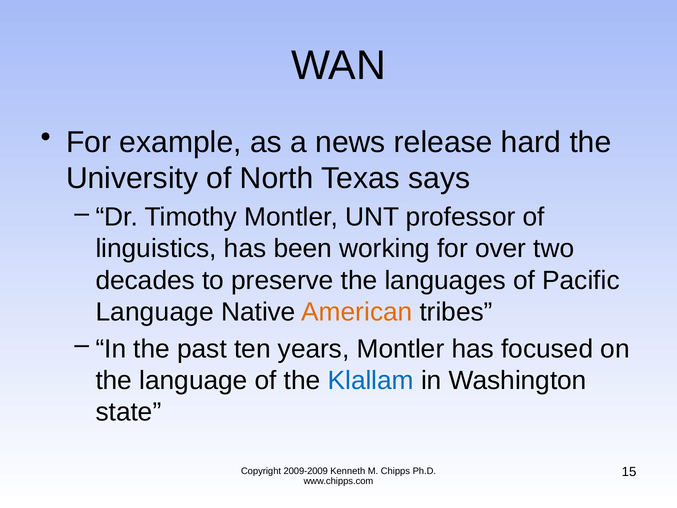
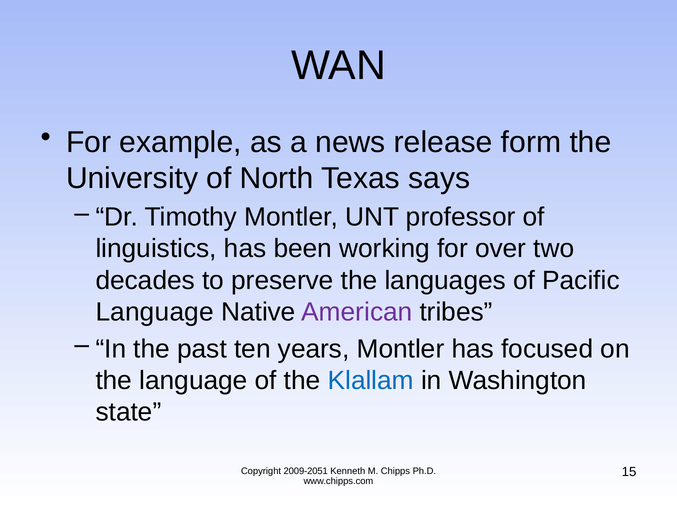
hard: hard -> form (531, 142)
American colour: orange -> purple (357, 312)
2009-2009: 2009-2009 -> 2009-2051 (306, 471)
